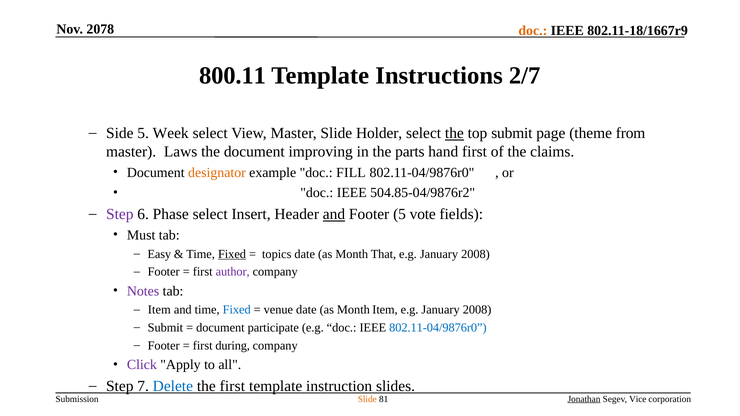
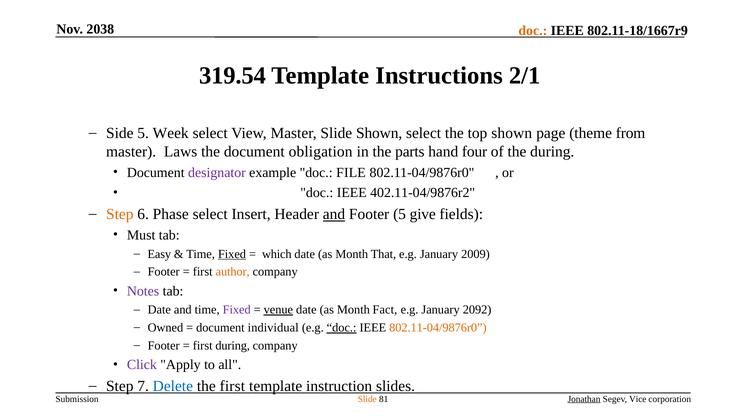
2078: 2078 -> 2038 (100, 29)
800.11: 800.11 -> 319.54 (232, 76)
2/7: 2/7 -> 2/1 (525, 76)
Slide Holder: Holder -> Shown (379, 133)
the underline: present -> none (454, 133)
top submit: submit -> shown (512, 133)
improving: improving -> obligation (321, 152)
hand first: first -> four (475, 152)
the claims: claims -> during (552, 152)
designator colour: orange -> purple (217, 173)
FILL: FILL -> FILE (351, 173)
504.85-04/9876r2: 504.85-04/9876r2 -> 402.11-04/9876r2 (423, 193)
Step colour: purple -> orange (120, 214)
vote: vote -> give (423, 214)
topics: topics -> which (277, 254)
2008: 2008 -> 2009 (475, 254)
author colour: purple -> orange (233, 272)
Item: Item -> Date (159, 310)
Fixed colour: blue -> purple (237, 310)
venue underline: none -> present (278, 310)
Month Item: Item -> Fact (385, 310)
2008: 2008 -> 2092 (477, 310)
Submit: Submit -> Owned (165, 328)
participate: participate -> individual (273, 328)
doc underline: none -> present (342, 328)
802.11-04/9876r0 colour: blue -> orange (438, 328)
